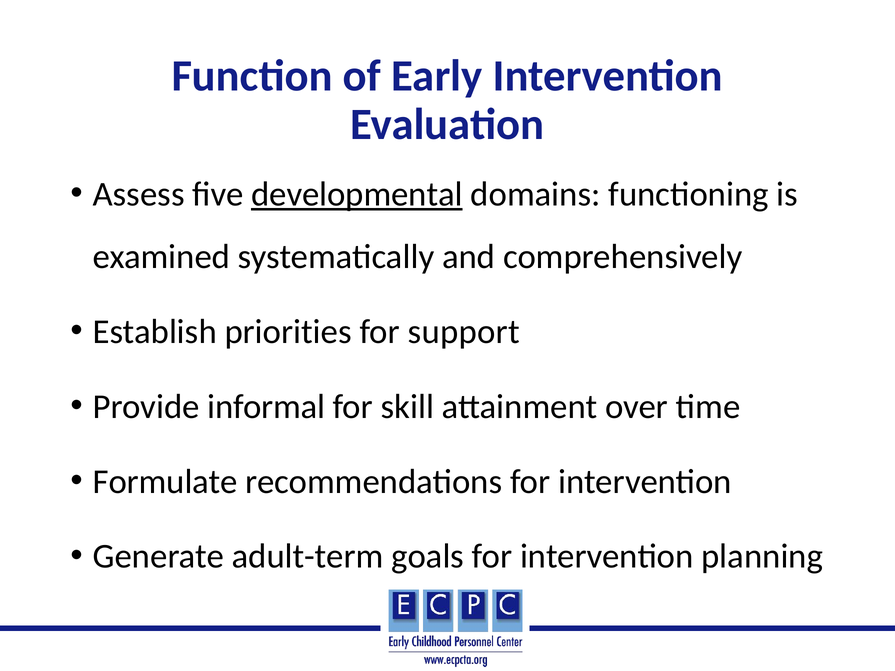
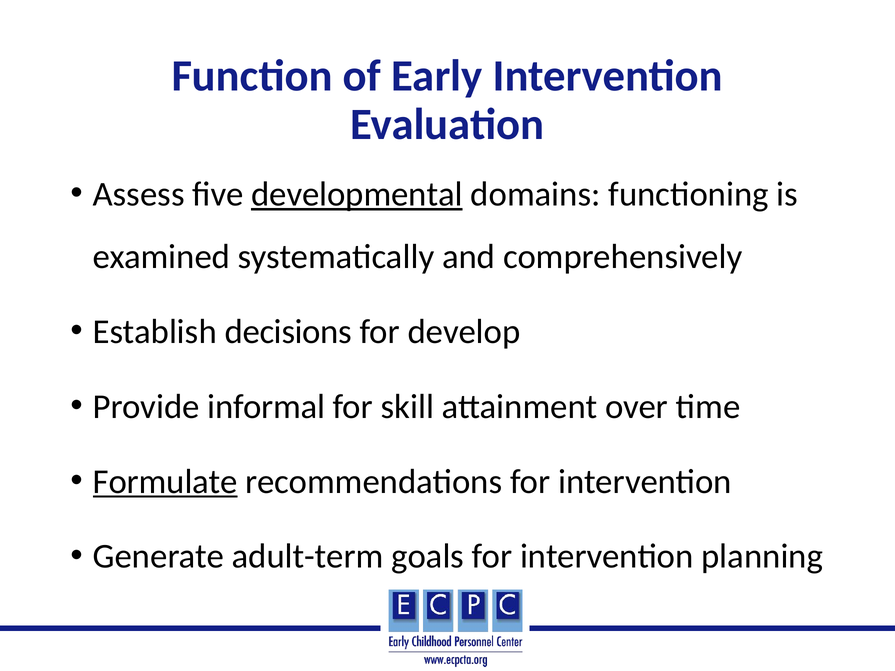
priorities: priorities -> decisions (288, 332)
support: support -> develop (464, 332)
Formulate underline: none -> present (165, 482)
